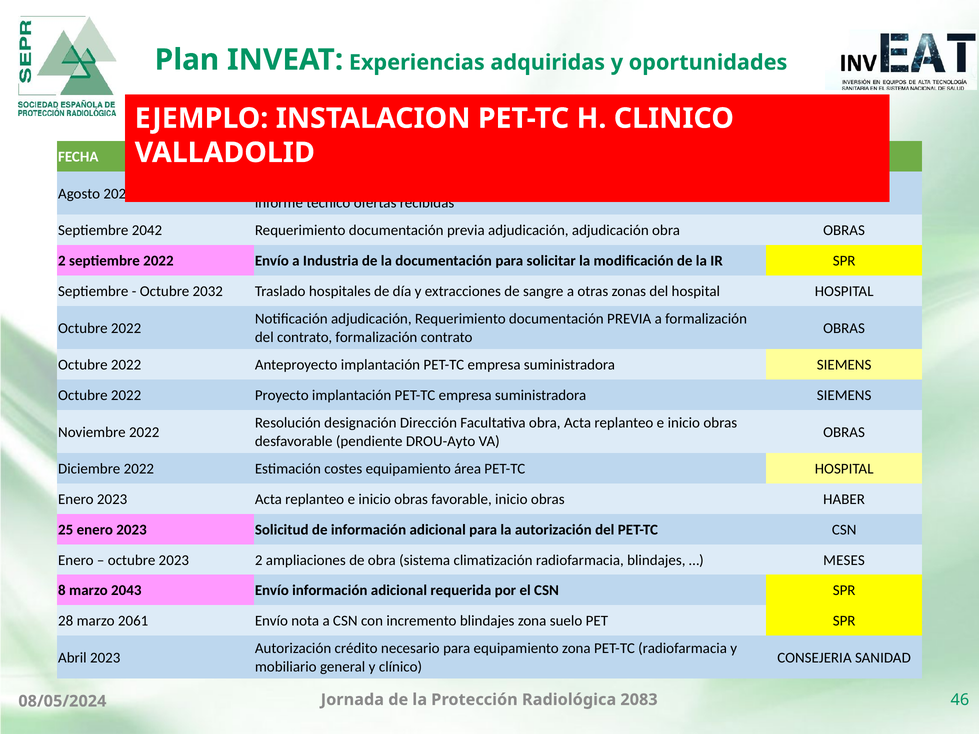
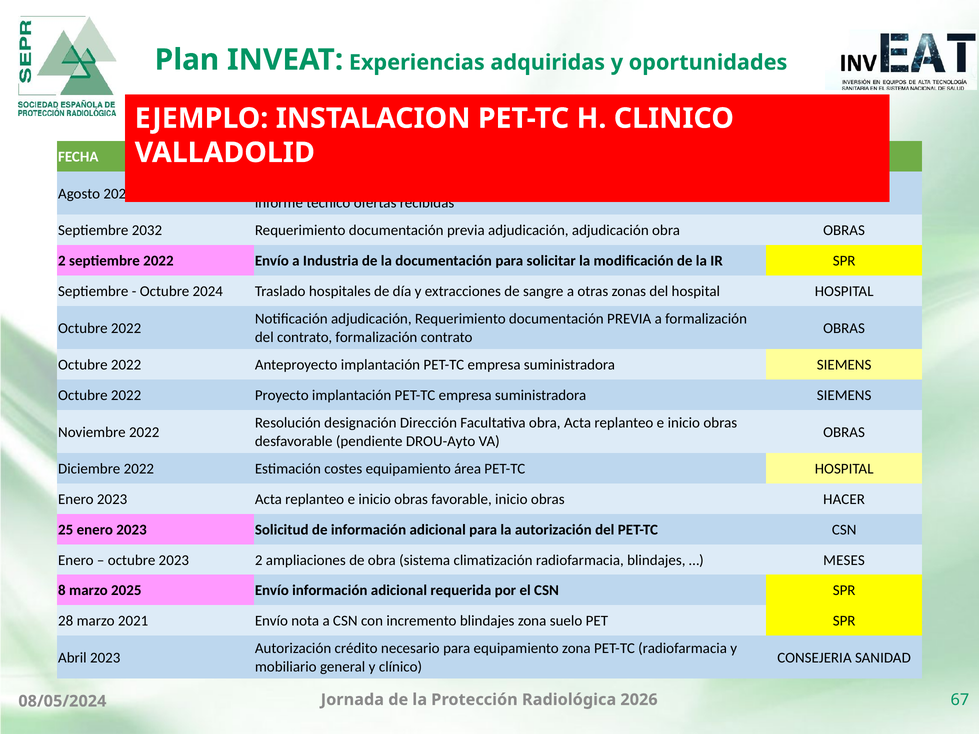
2042: 2042 -> 2032 (147, 231)
2032: 2032 -> 2024 (208, 291)
HABER: HABER -> HACER (844, 500)
2043: 2043 -> 2025 (126, 591)
2061: 2061 -> 2021 (133, 621)
2083: 2083 -> 2026 (639, 700)
46: 46 -> 67 (960, 700)
